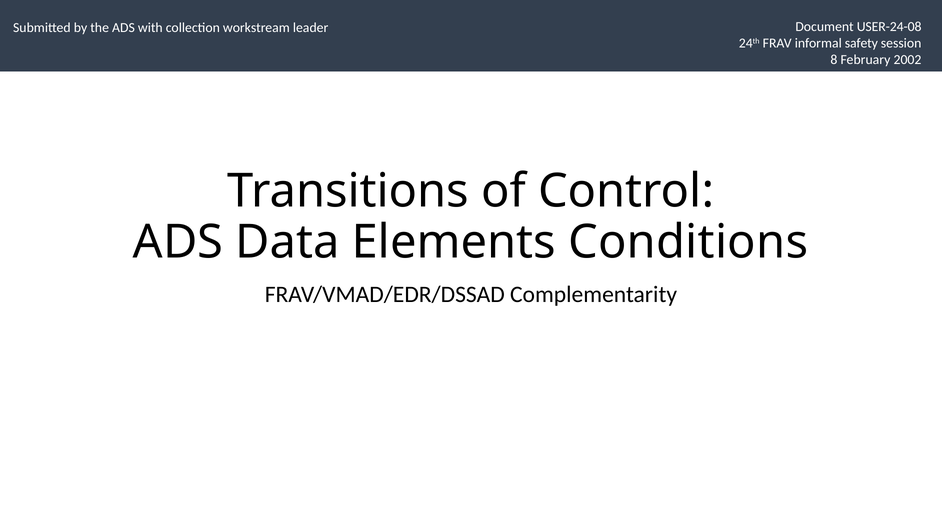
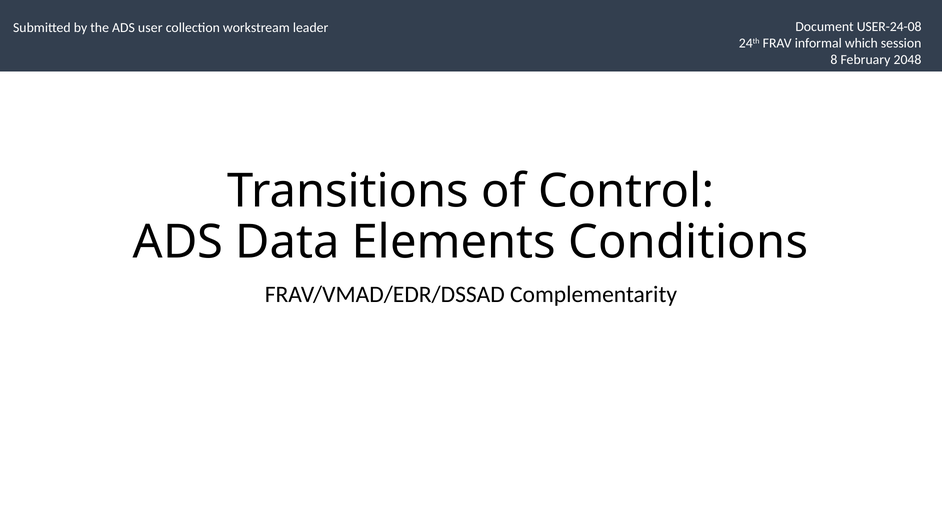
with: with -> user (150, 28)
safety: safety -> which (861, 43)
2002: 2002 -> 2048 (907, 60)
